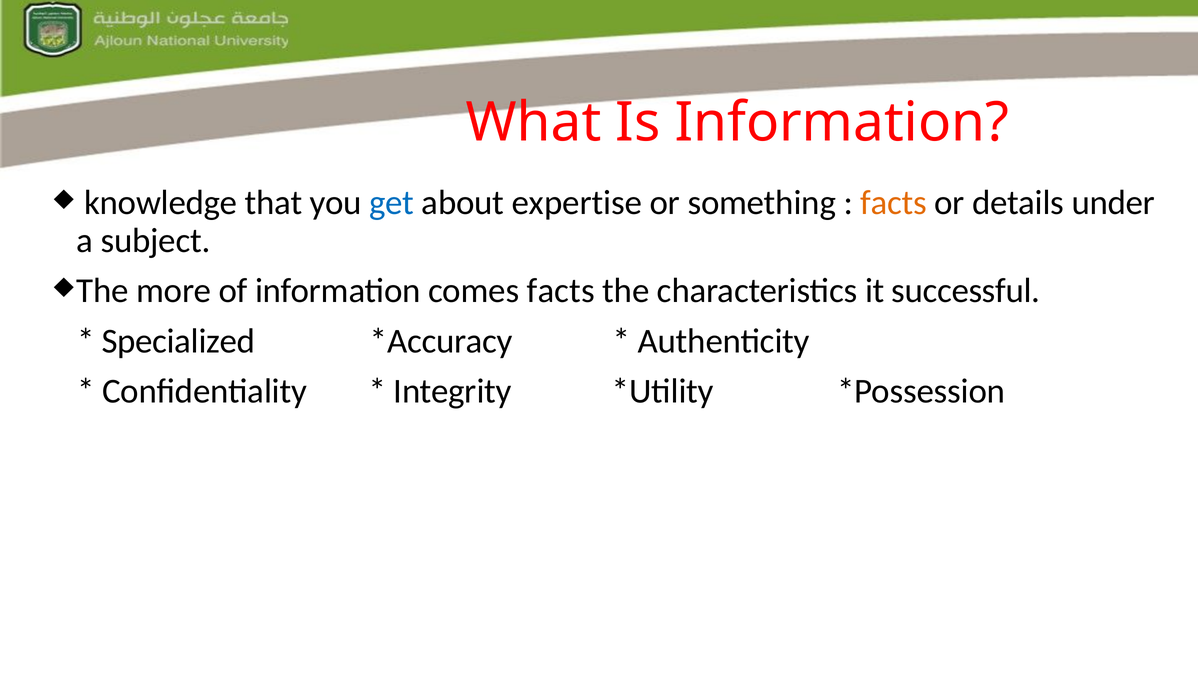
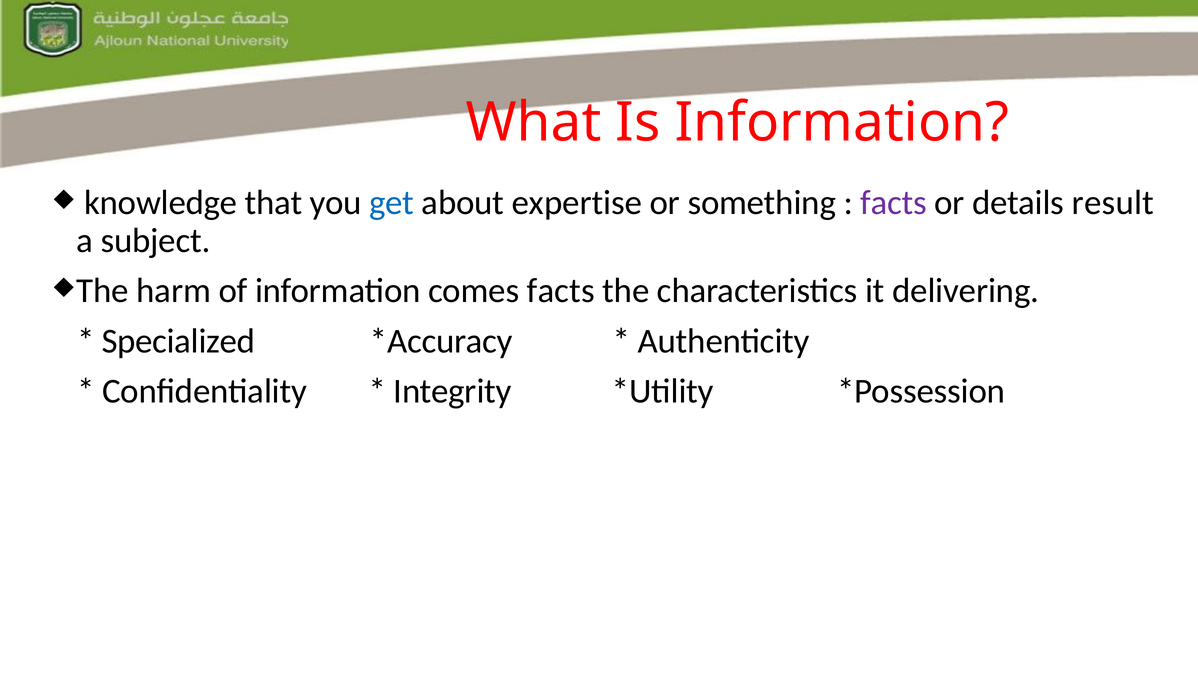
facts colour: orange -> purple (894, 203)
under: under -> result (1113, 203)
more: more -> harm (174, 291)
successful: successful -> delivering (966, 291)
